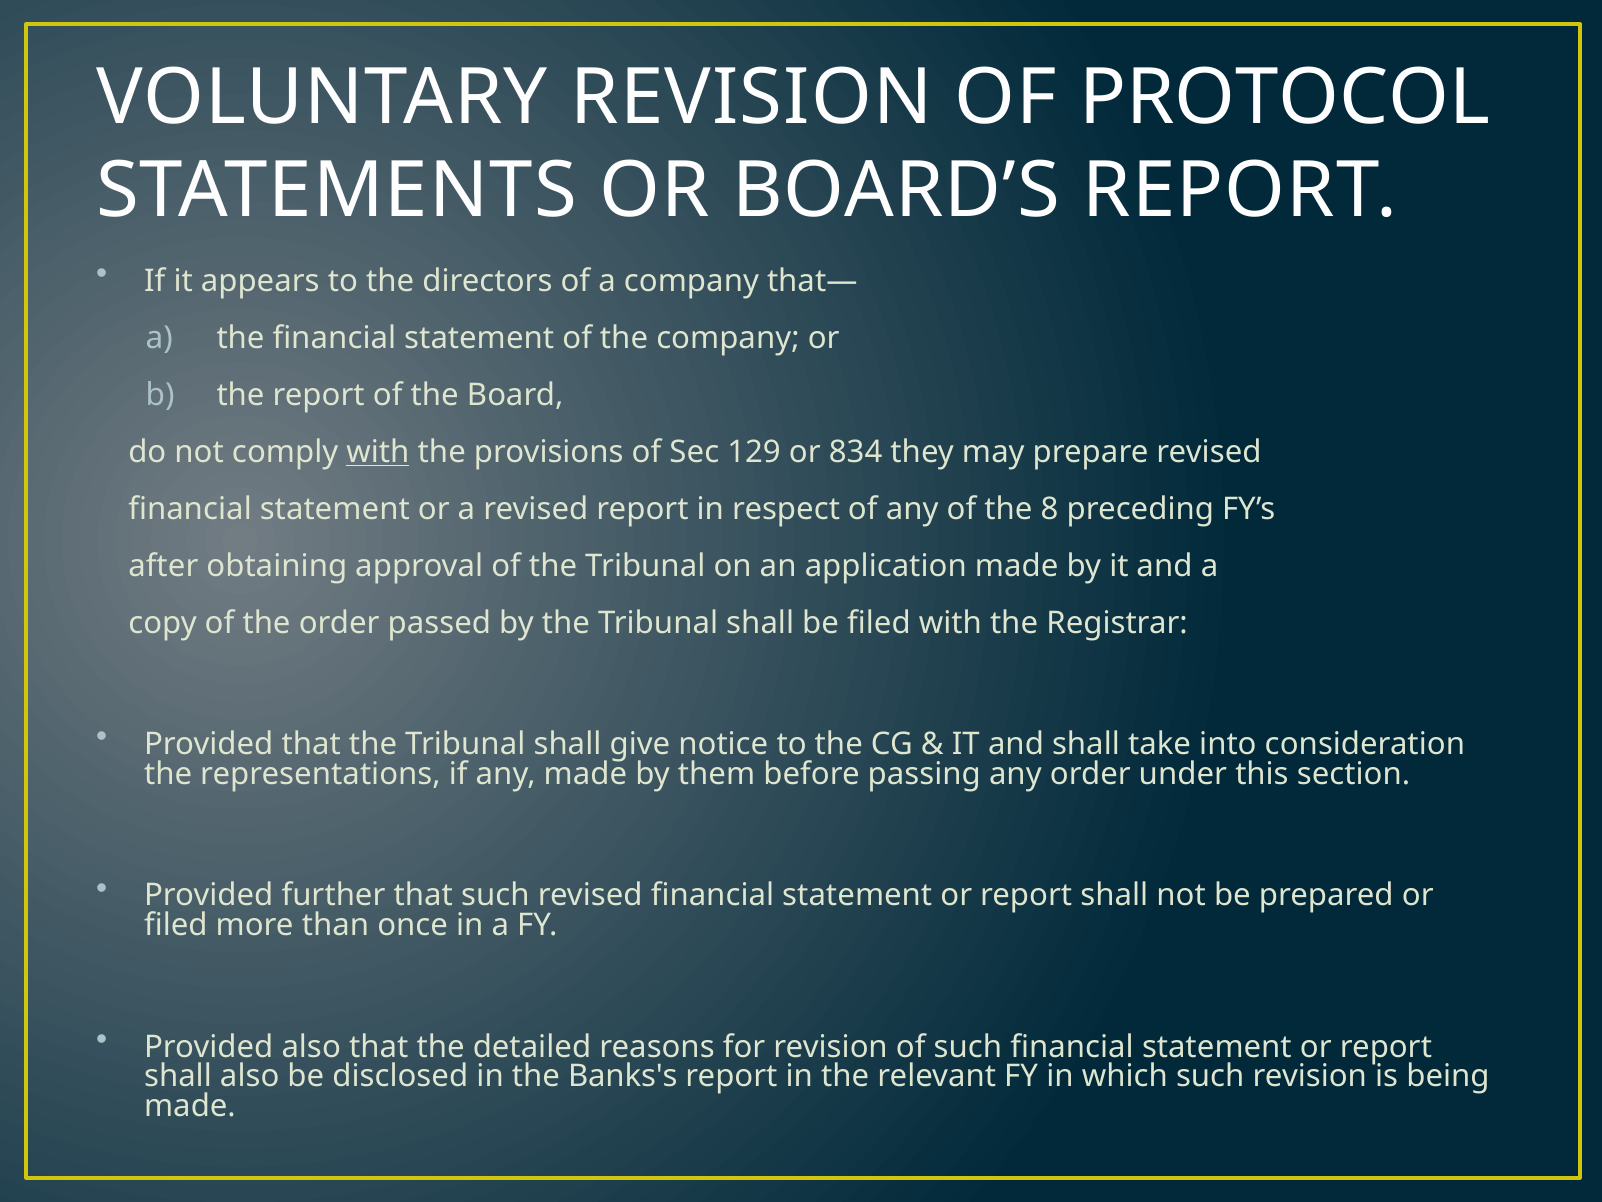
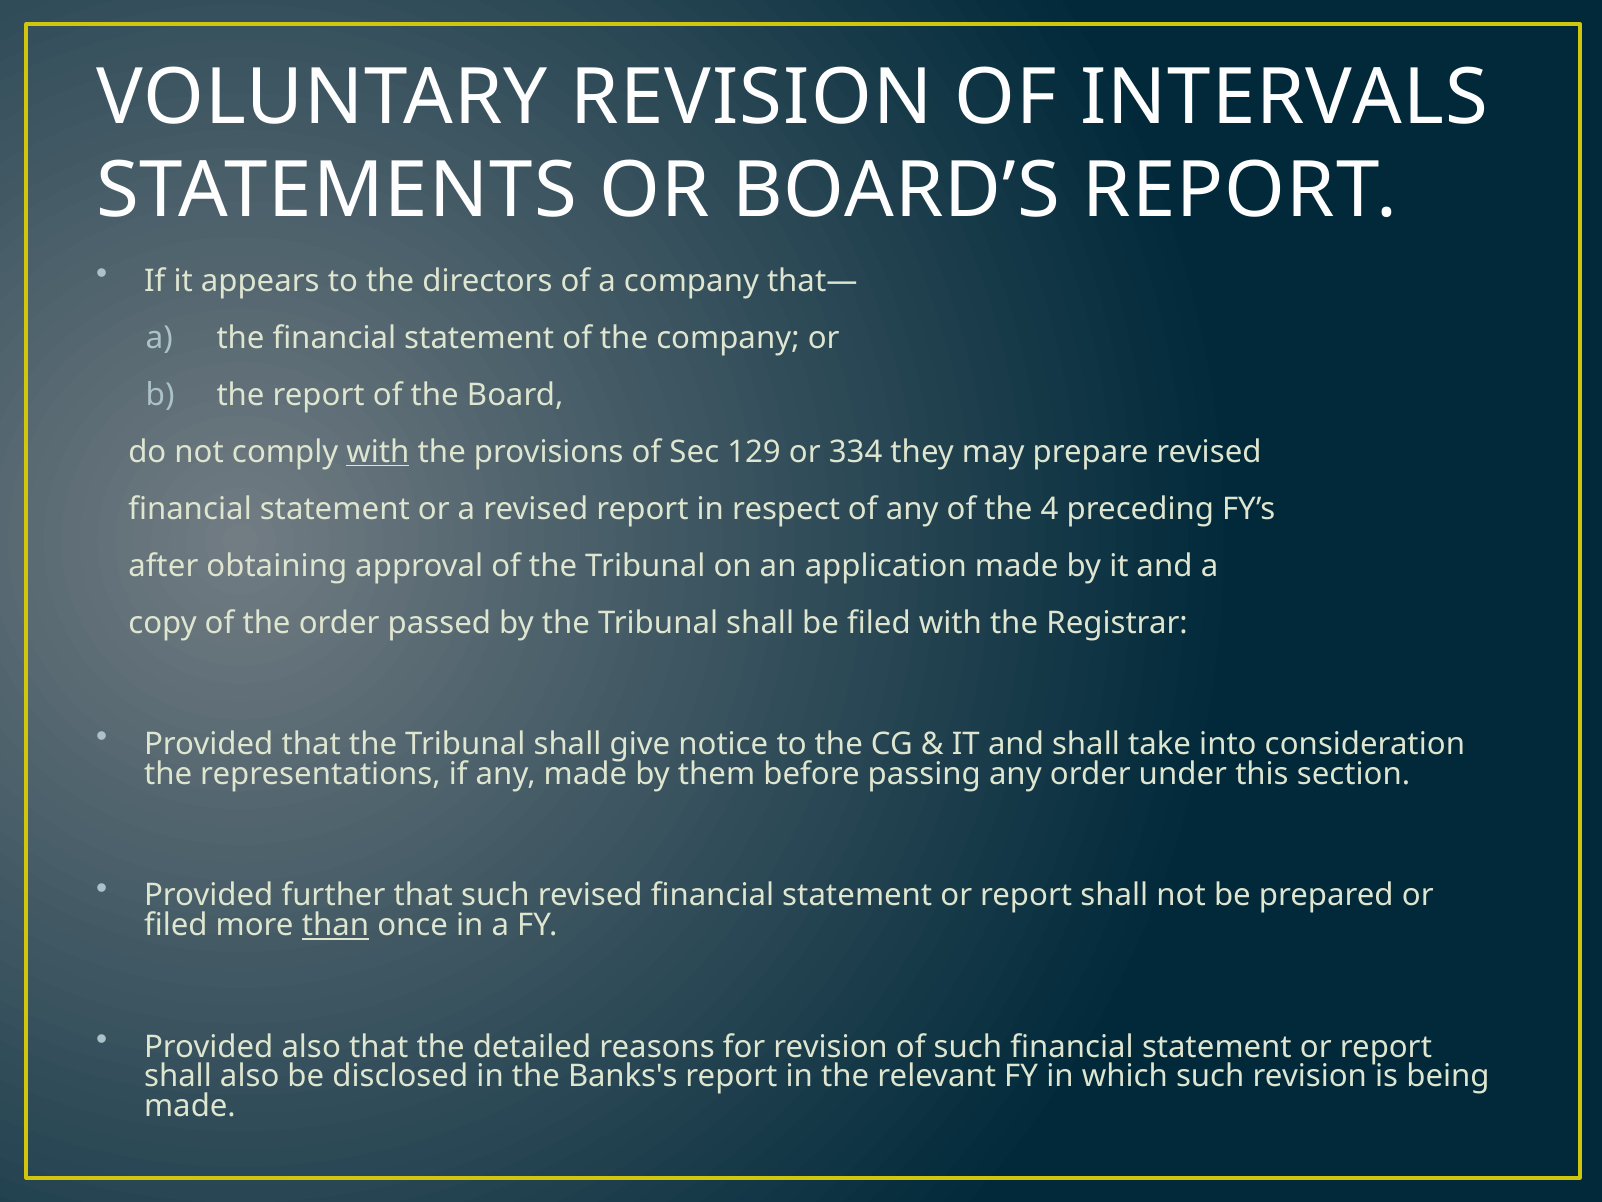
PROTOCOL: PROTOCOL -> INTERVALS (1284, 97)
834: 834 -> 334 (856, 452)
8: 8 -> 4 (1049, 509)
than underline: none -> present (335, 925)
